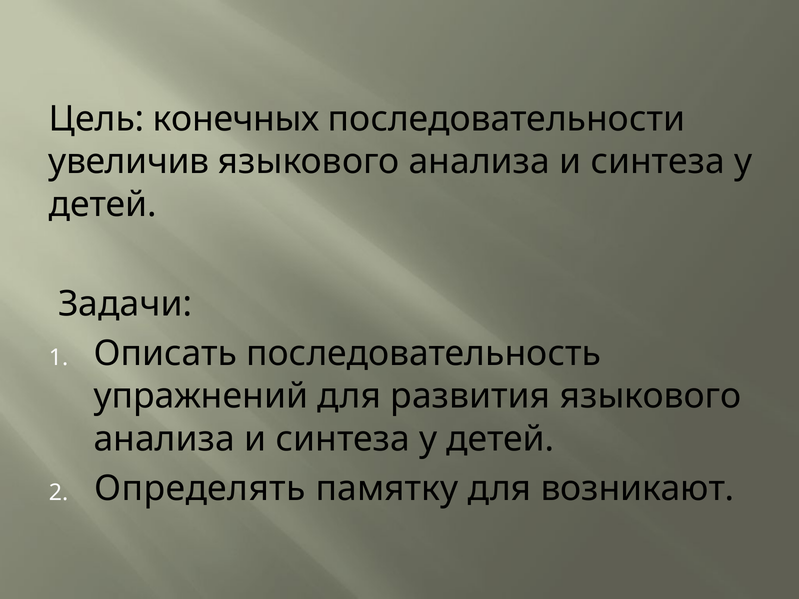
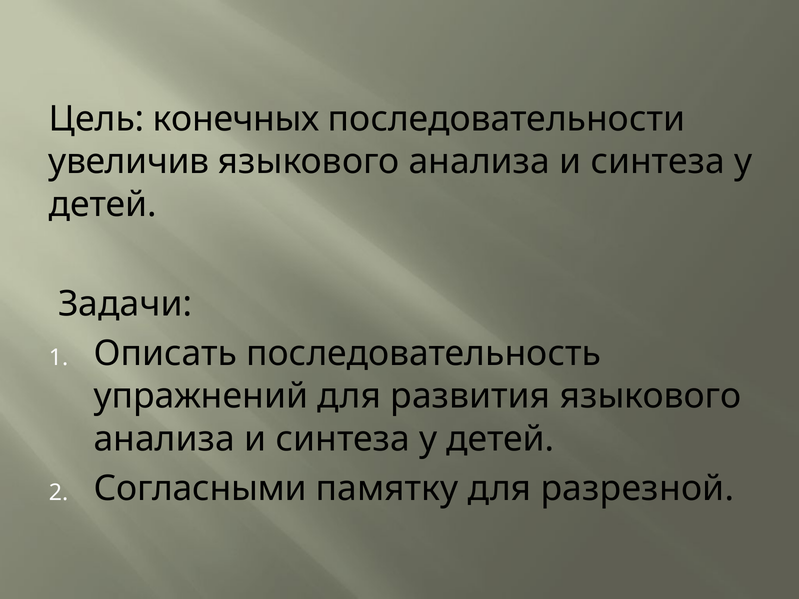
Определять: Определять -> Согласными (200, 489)
возникают: возникают -> разрезной (637, 489)
